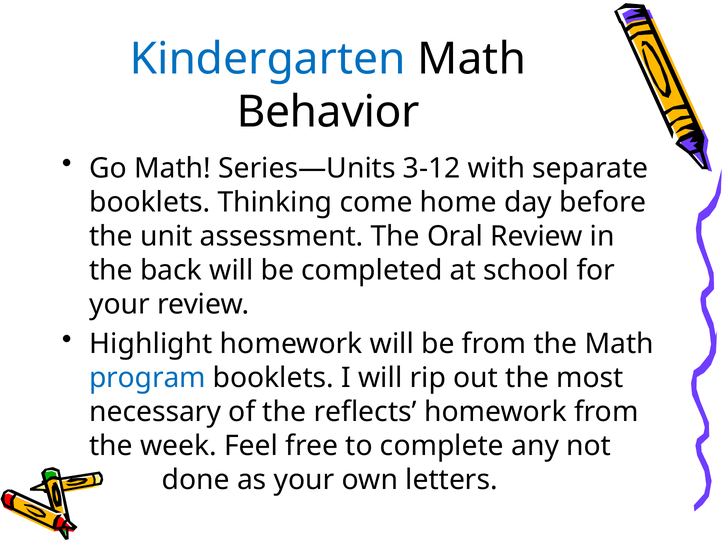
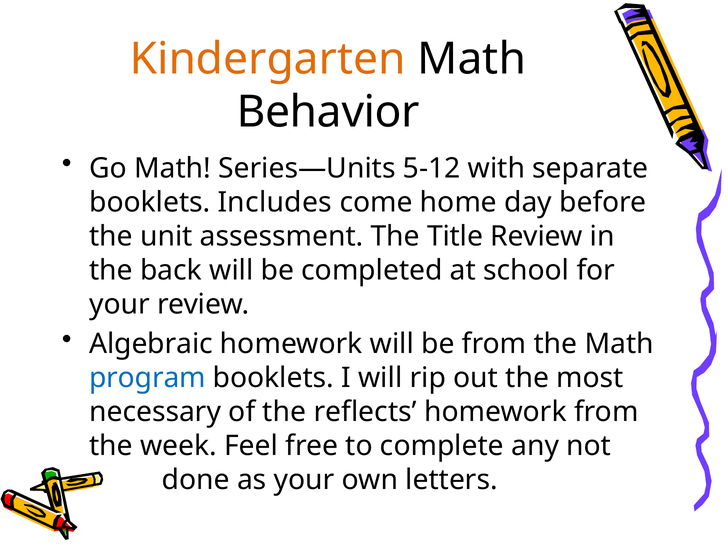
Kindergarten colour: blue -> orange (268, 59)
3-12: 3-12 -> 5-12 (432, 168)
Thinking: Thinking -> Includes (275, 202)
Oral: Oral -> Title (455, 236)
Highlight: Highlight -> Algebraic (151, 344)
